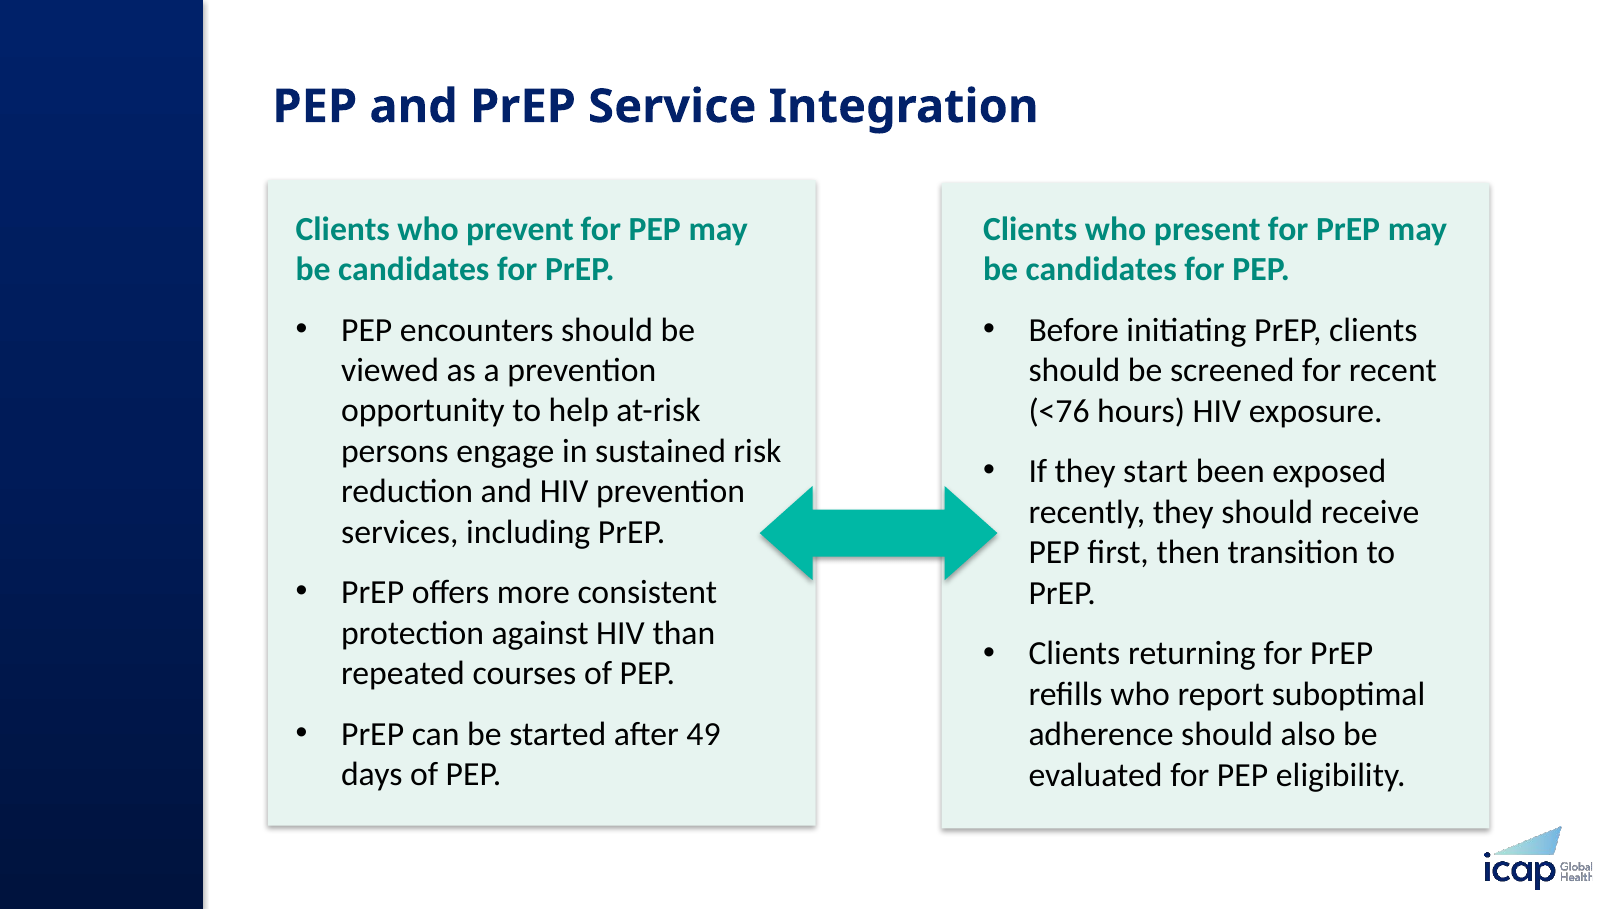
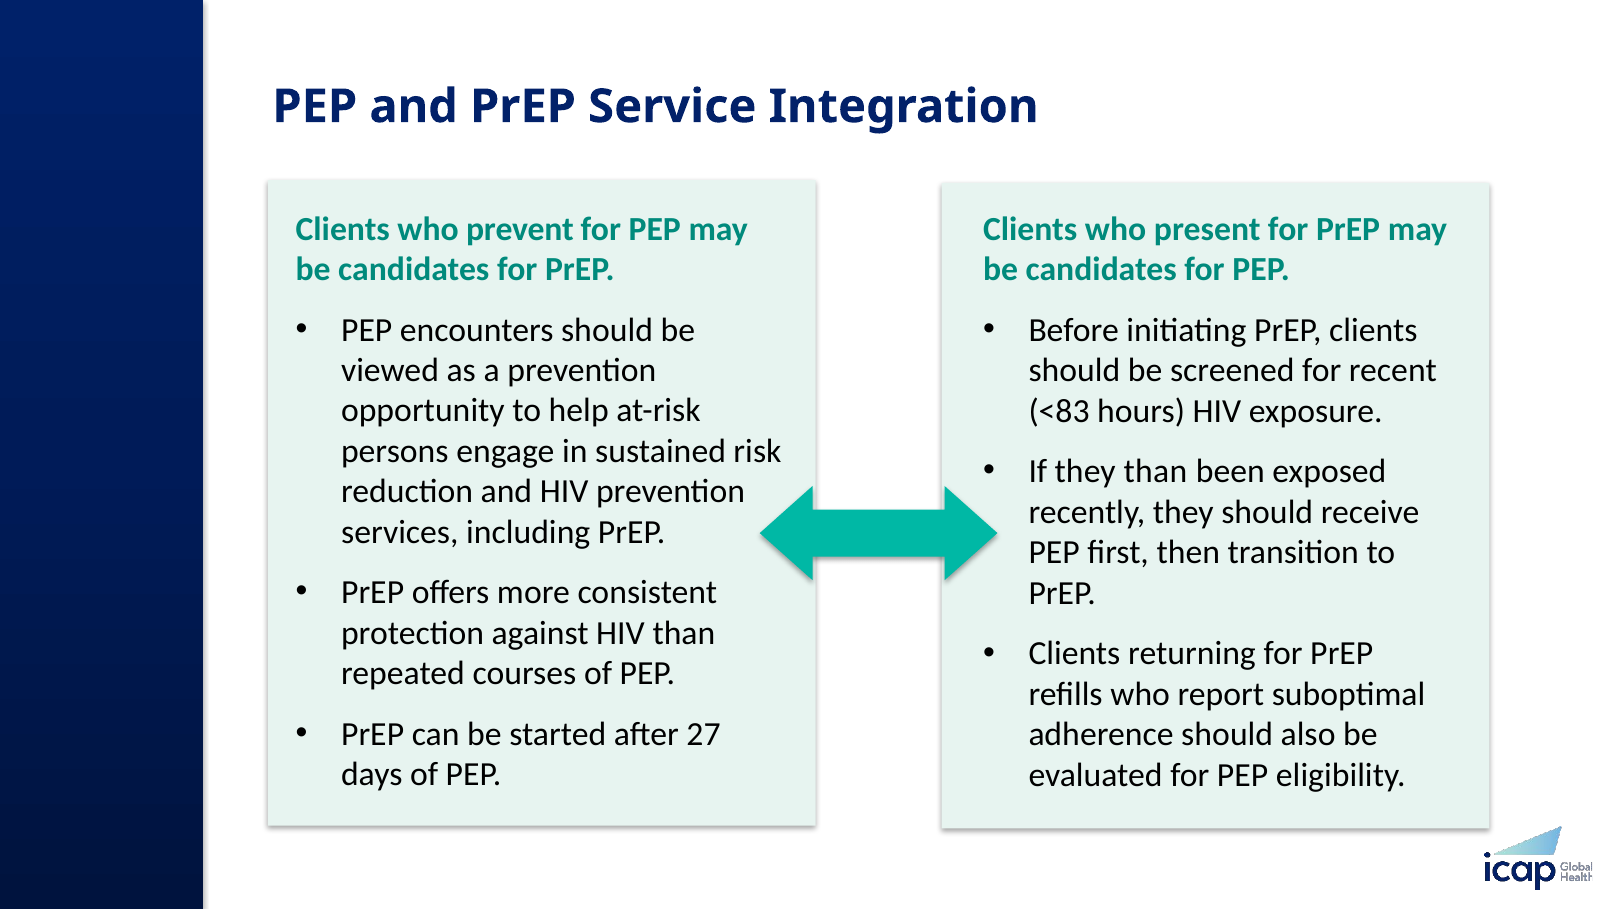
<76: <76 -> <83 (1059, 411)
they start: start -> than (1155, 472)
49: 49 -> 27 (704, 734)
